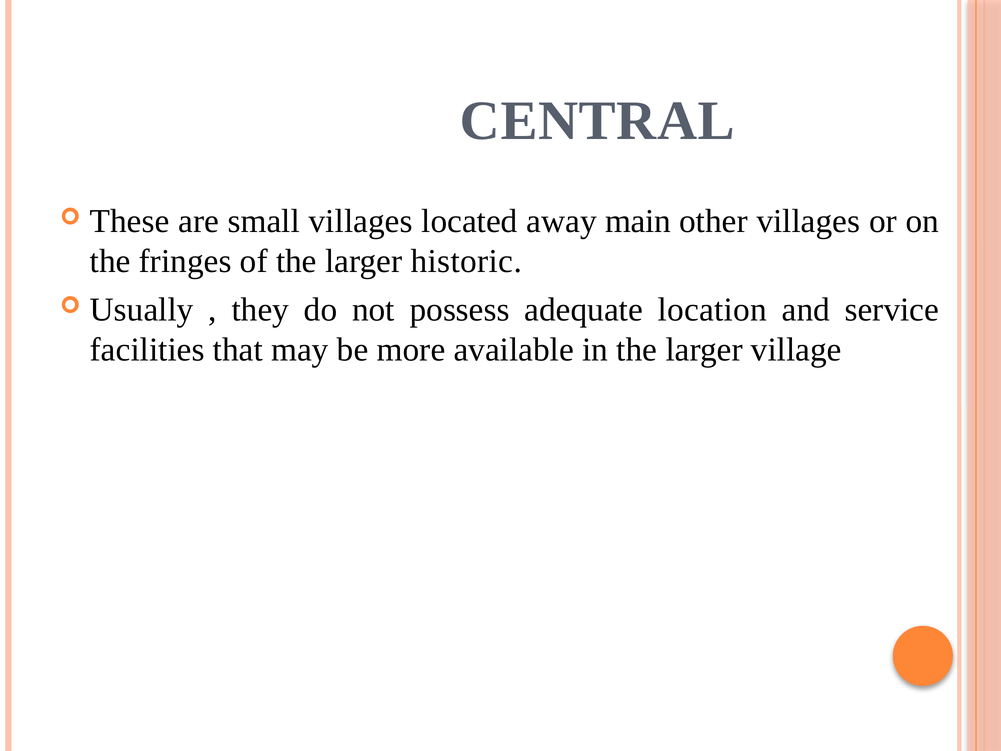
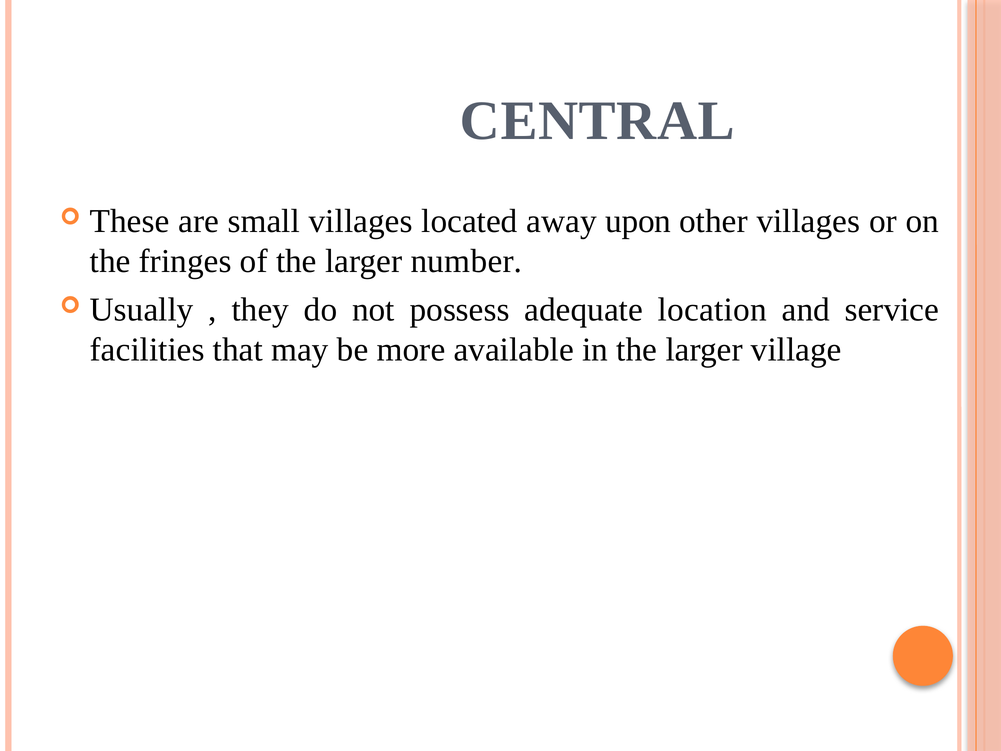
main: main -> upon (638, 221)
historic: historic -> number (466, 261)
